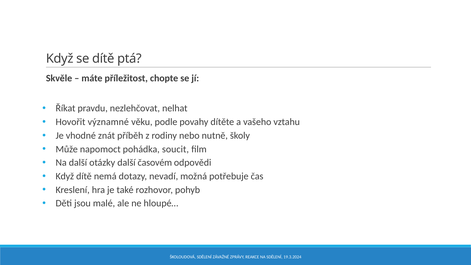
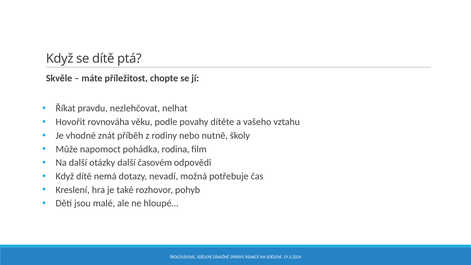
významné: významné -> rovnováha (108, 122)
soucit: soucit -> rodina (176, 149)
